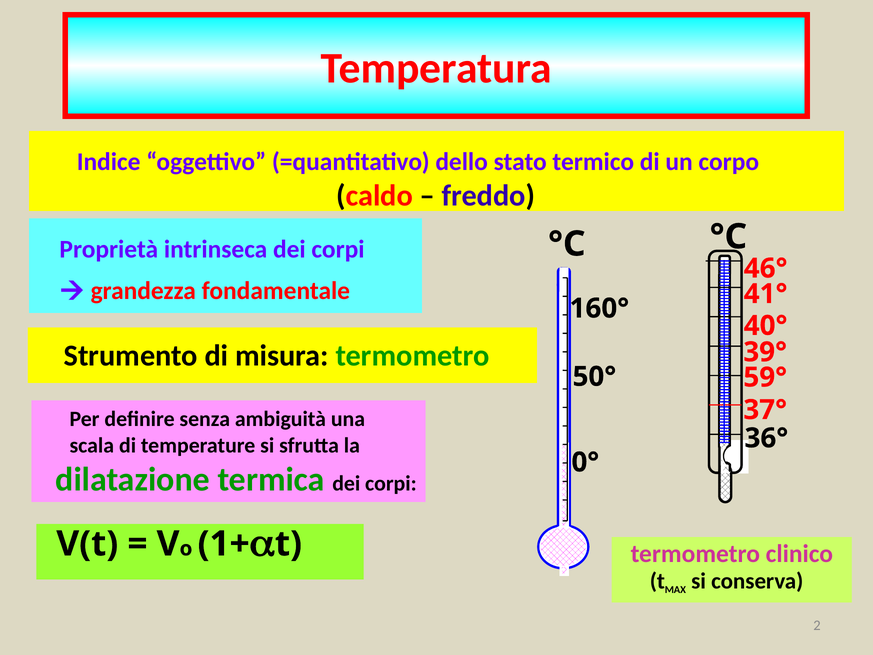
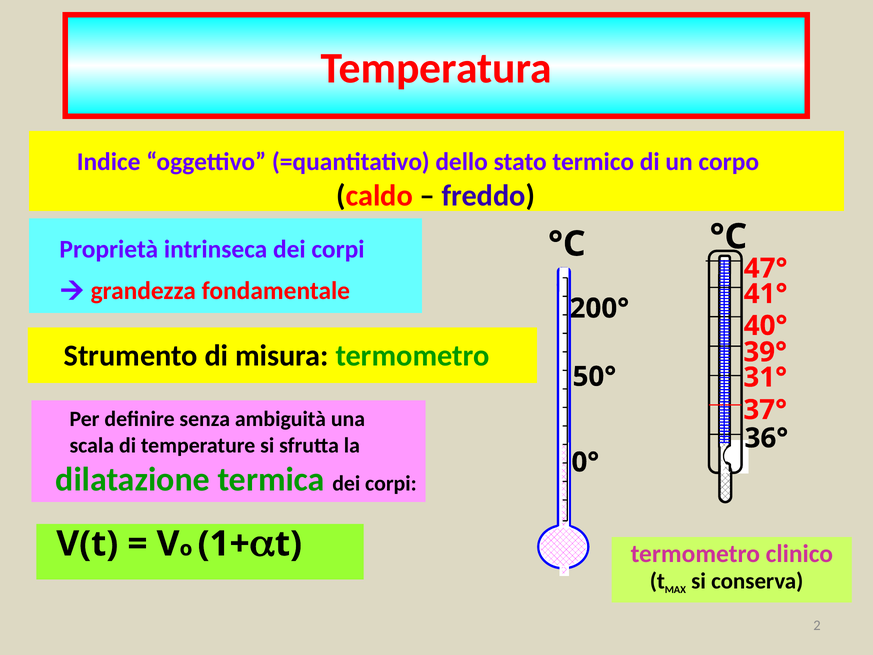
46°: 46° -> 47° (766, 268)
160°: 160° -> 200° (599, 308)
59°: 59° -> 31° (765, 377)
